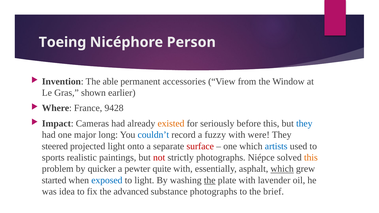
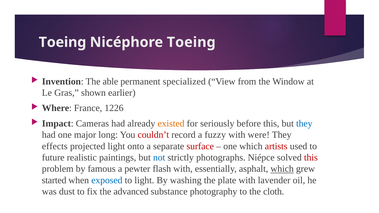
Nicéphore Person: Person -> Toeing (191, 42)
accessories: accessories -> specialized (184, 82)
9428: 9428 -> 1226 (114, 108)
couldn’t colour: blue -> red (153, 135)
steered: steered -> effects (55, 146)
artists colour: blue -> red (276, 146)
sports: sports -> future (53, 158)
not colour: red -> blue (159, 158)
this colour: orange -> red (311, 158)
quicker: quicker -> famous (102, 169)
quite: quite -> flash (162, 169)
the underline: present -> none (210, 180)
idea: idea -> dust (67, 192)
substance photographs: photographs -> photography (214, 192)
brief: brief -> cloth (274, 192)
